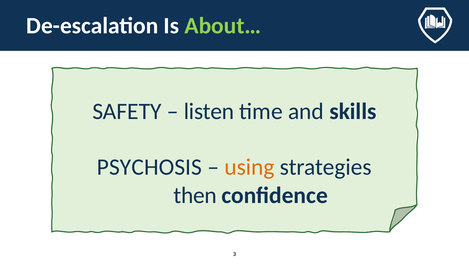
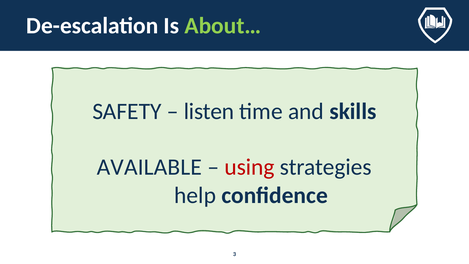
PSYCHOSIS: PSYCHOSIS -> AVAILABLE (149, 167)
using colour: orange -> red (250, 167)
then: then -> help (195, 195)
